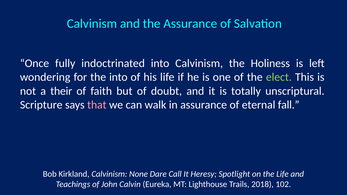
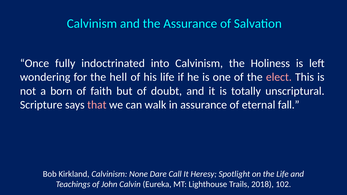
the into: into -> hell (118, 77)
elect colour: light green -> pink (279, 77)
their: their -> born (61, 91)
